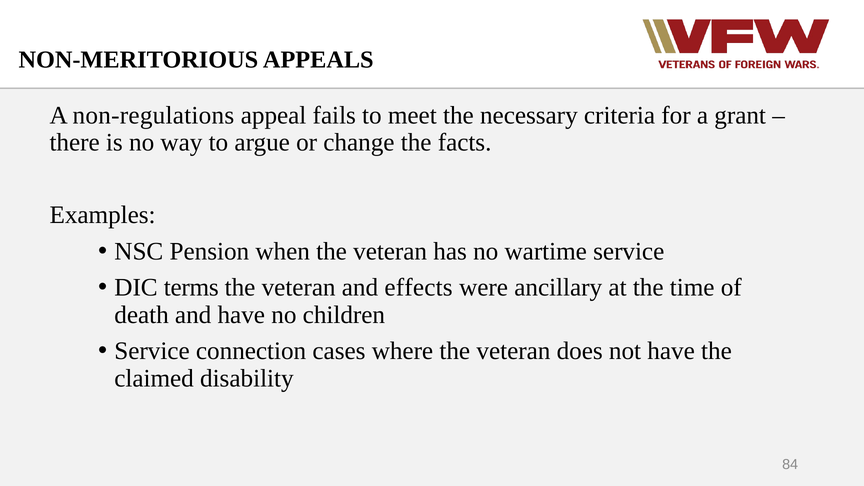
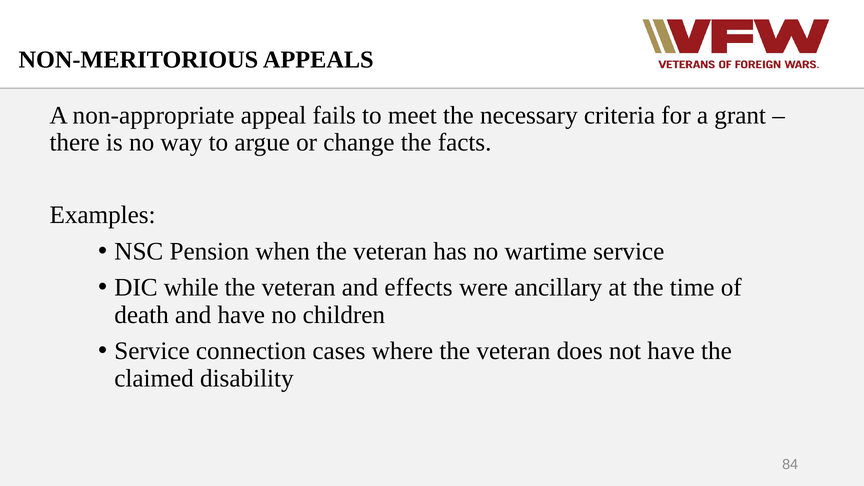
non-regulations: non-regulations -> non-appropriate (154, 115)
terms: terms -> while (191, 288)
